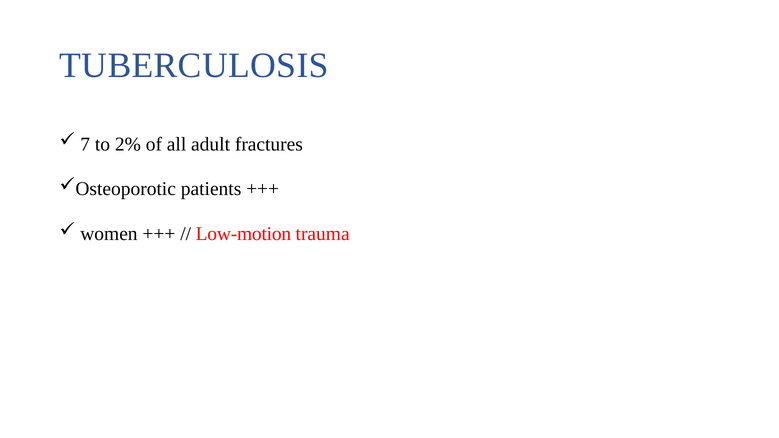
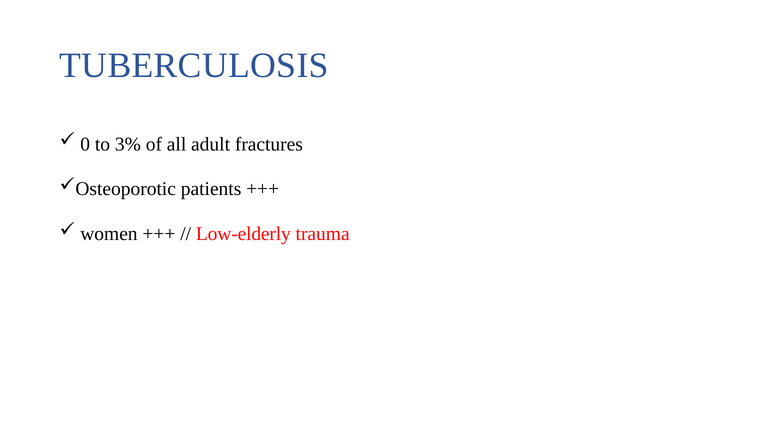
7: 7 -> 0 (85, 144)
2%: 2% -> 3% (128, 144)
Low-motion: Low-motion -> Low-elderly (243, 234)
